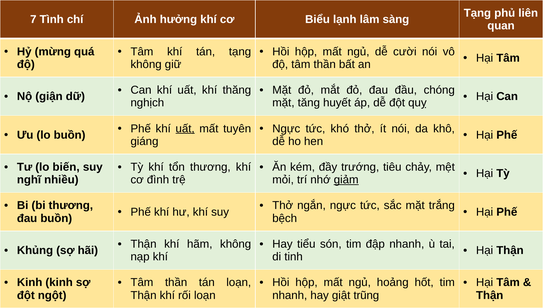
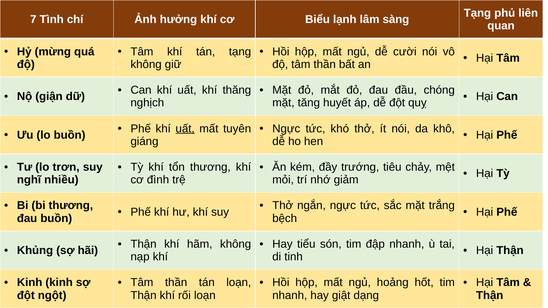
biến: biến -> trơn (66, 167)
giảm underline: present -> none (346, 180)
trũng: trũng -> dạng (366, 296)
